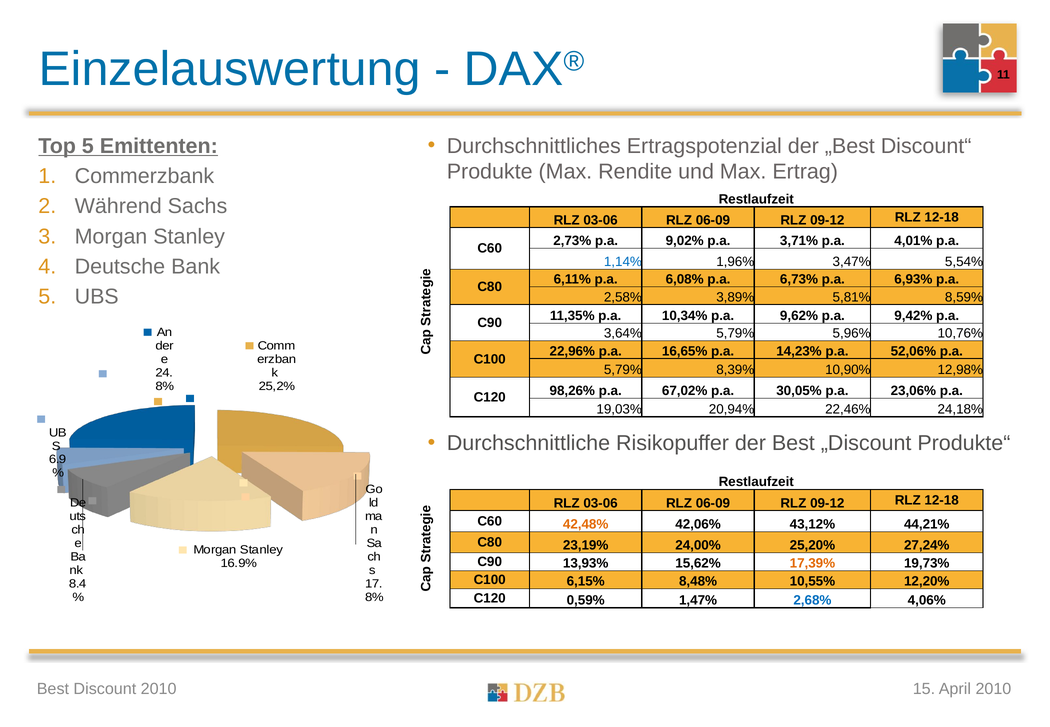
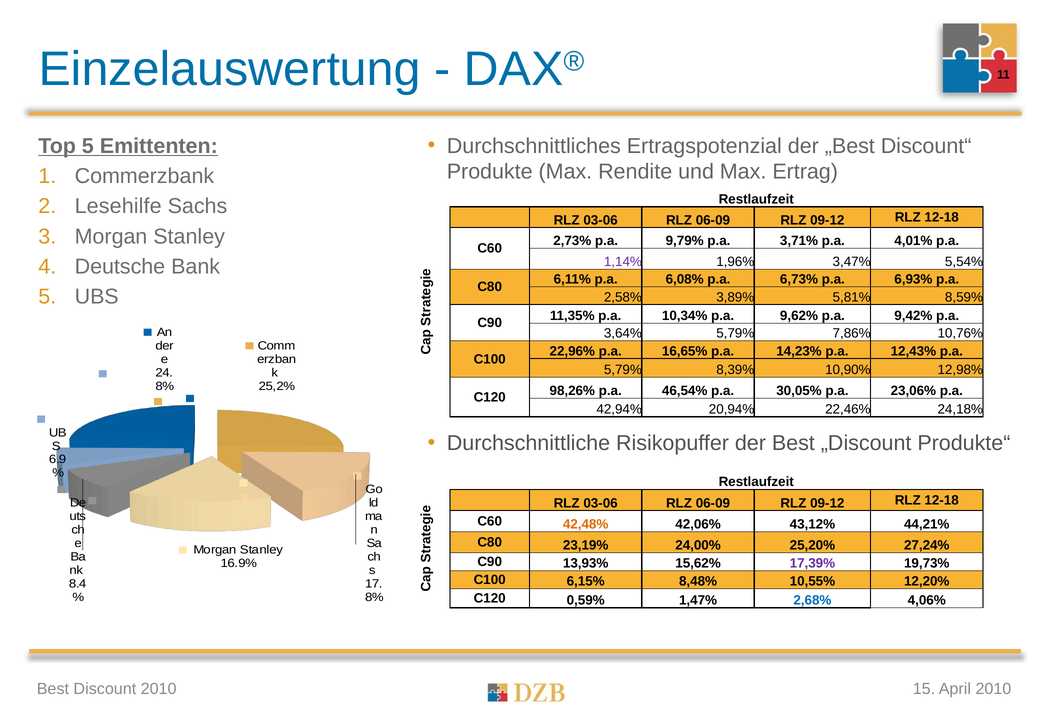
Während: Während -> Lesehilfe (118, 206)
9,02%: 9,02% -> 9,79% (685, 241)
1,14% colour: blue -> purple (623, 262)
5,96%: 5,96% -> 7,86% (852, 333)
52,06%: 52,06% -> 12,43% (913, 351)
67,02%: 67,02% -> 46,54% (685, 391)
19,03%: 19,03% -> 42,94% (619, 409)
17,39% colour: orange -> purple (812, 563)
